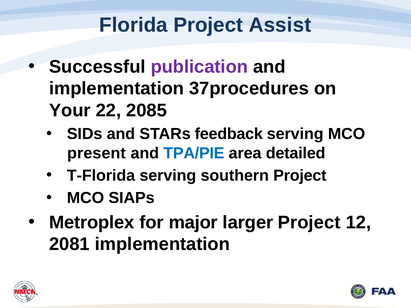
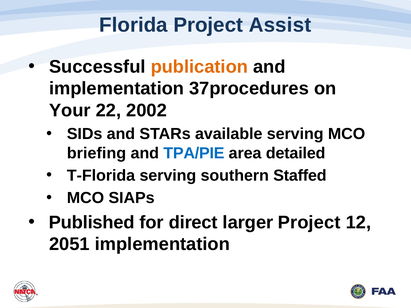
publication colour: purple -> orange (199, 67)
2085: 2085 -> 2002 (147, 111)
feedback: feedback -> available (229, 134)
present: present -> briefing (97, 153)
southern Project: Project -> Staffed (300, 176)
Metroplex: Metroplex -> Published (92, 223)
major: major -> direct (193, 223)
2081: 2081 -> 2051 (69, 244)
